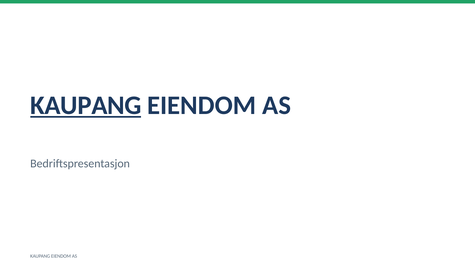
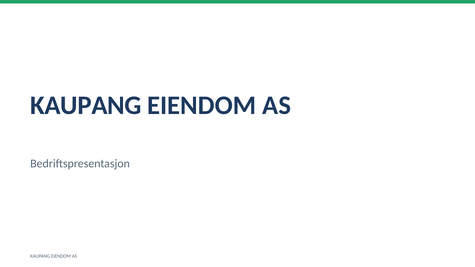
KAUPANG underline: present -> none (86, 105)
